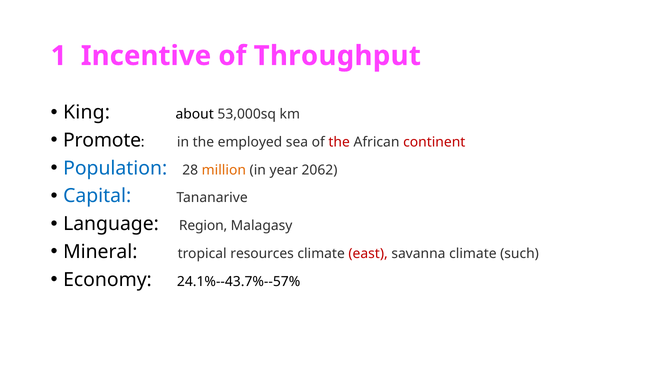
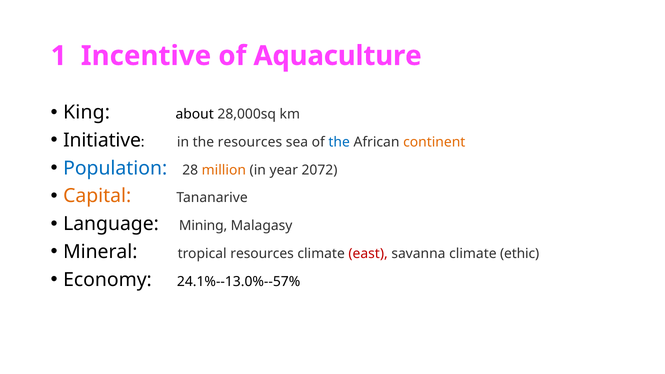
Throughput: Throughput -> Aquaculture (338, 56)
53,000sq: 53,000sq -> 28,000sq (247, 114)
Promote: Promote -> Initiative (102, 140)
the employed: employed -> resources (250, 142)
the colour: red -> blue (339, 142)
continent colour: red -> orange (434, 142)
2062: 2062 -> 2072 (320, 170)
Capital colour: blue -> orange (97, 196)
Region: Region -> Mining (203, 226)
such: such -> ethic (520, 254)
24.1%--43.7%--57%: 24.1%--43.7%--57% -> 24.1%--13.0%--57% (239, 282)
